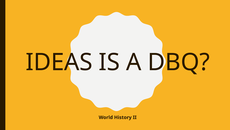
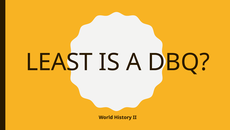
IDEAS: IDEAS -> LEAST (59, 62)
